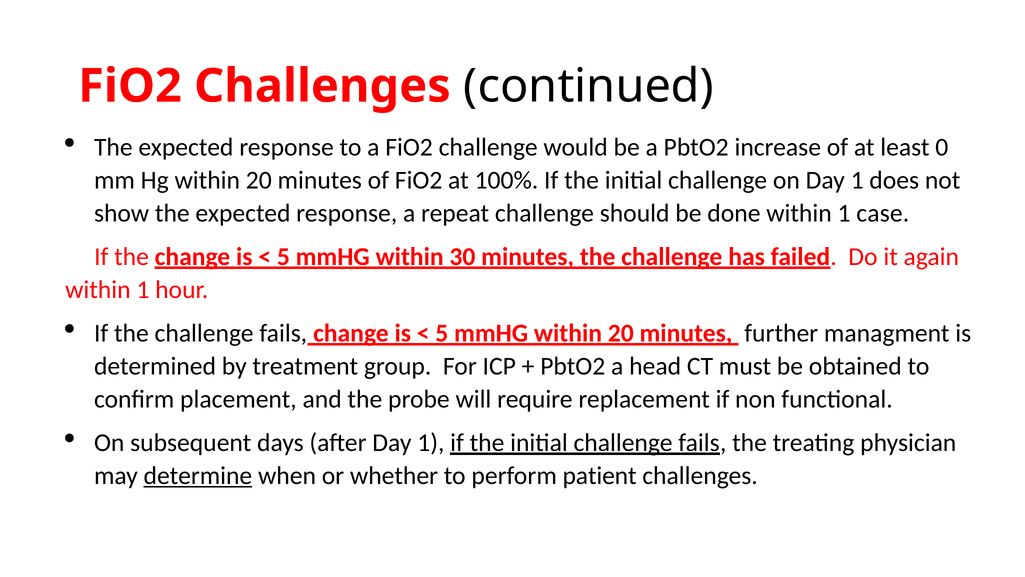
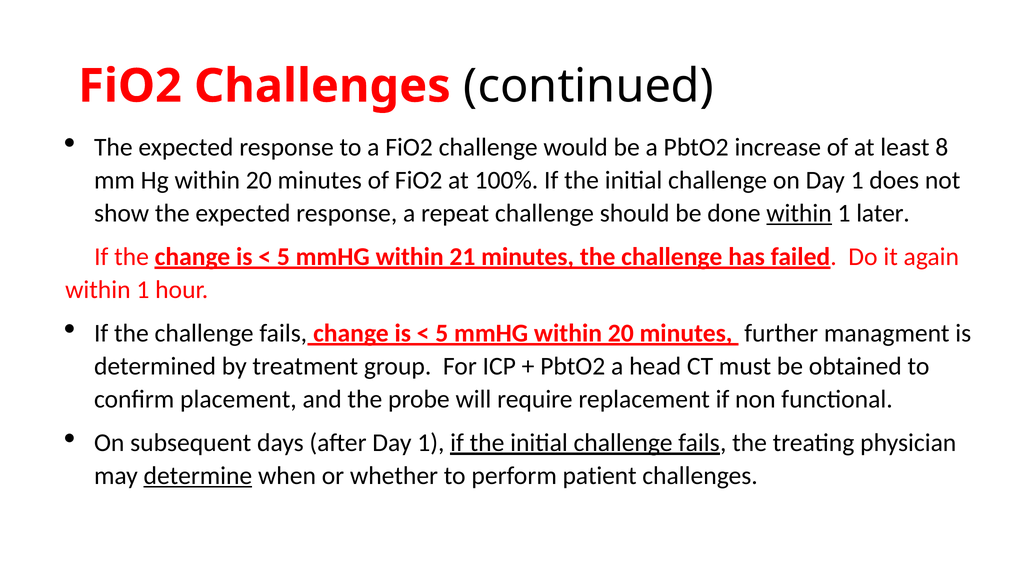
0: 0 -> 8 (942, 147)
within underline: none -> present (799, 213)
case: case -> later (883, 213)
30: 30 -> 21 (462, 257)
